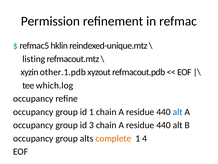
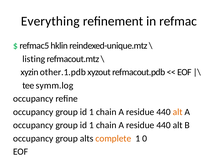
Permission: Permission -> Everything (50, 21)
which.log: which.log -> symm.log (55, 85)
alt colour: blue -> orange (178, 112)
3: 3 -> 1 (92, 125)
4: 4 -> 0 (145, 138)
